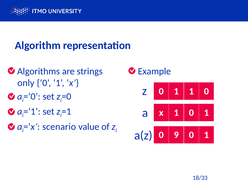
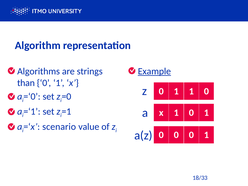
Example underline: none -> present (154, 71)
only: only -> than (26, 83)
9: 9 -> 0 (176, 135)
